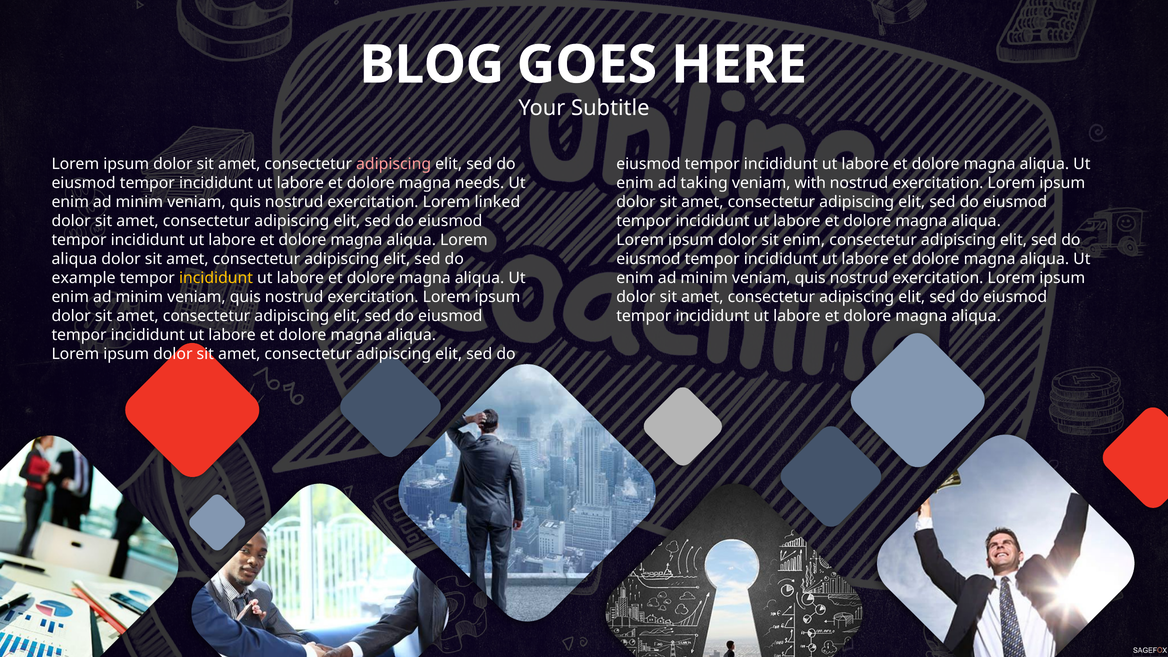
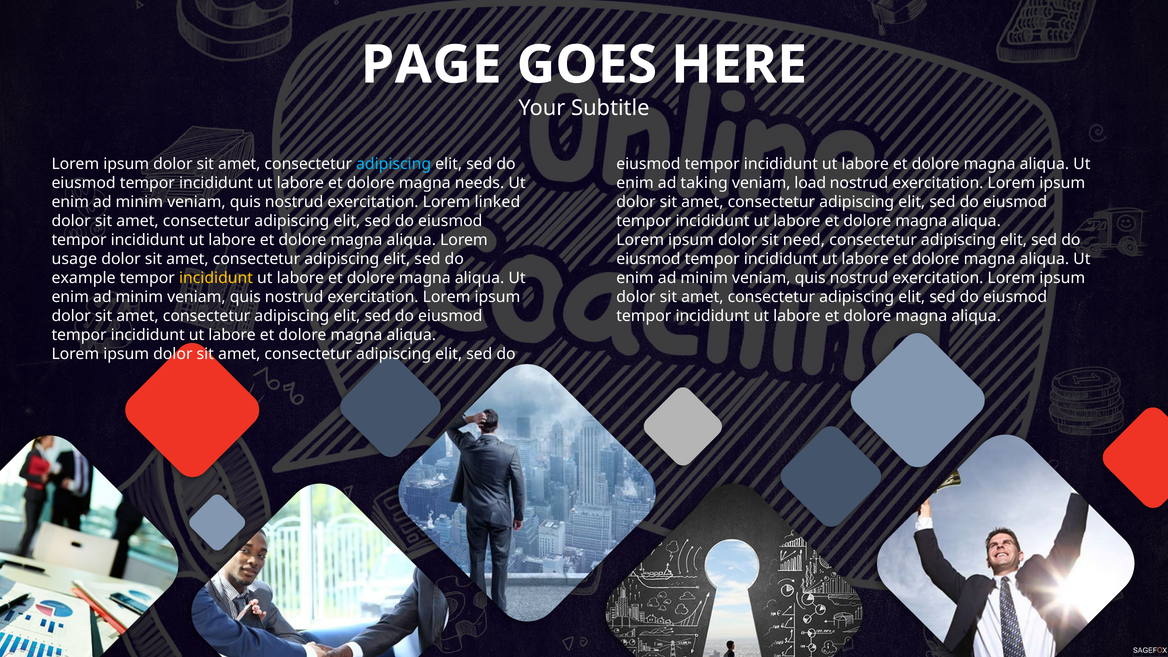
BLOG: BLOG -> PAGE (431, 65)
adipiscing colour: pink -> light blue (394, 164)
with: with -> load (810, 183)
sit enim: enim -> need (804, 240)
aliqua: aliqua -> usage (74, 259)
